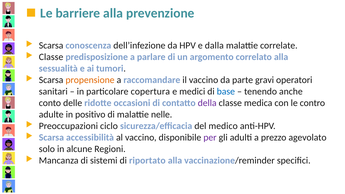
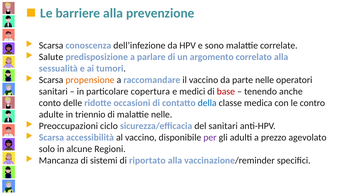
dalla: dalla -> sono (214, 45)
Classe: Classe -> Salute (51, 57)
parte gravi: gravi -> nelle (265, 80)
base colour: blue -> red (226, 92)
della colour: purple -> blue (207, 103)
positivo: positivo -> triennio (90, 115)
del medico: medico -> sanitari (223, 126)
